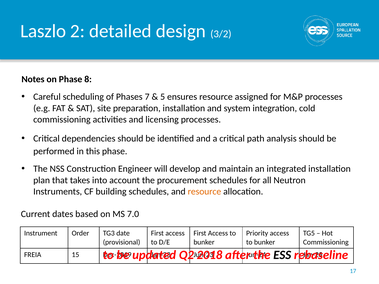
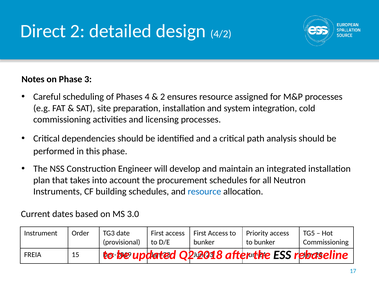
Laszlo: Laszlo -> Direct (43, 31)
3/2: 3/2 -> 4/2 (221, 34)
8: 8 -> 3 (88, 79)
7: 7 -> 4 (147, 97)
5: 5 -> 2 (163, 97)
resource colour: orange -> blue (204, 192)
7.0: 7.0 -> 3.0 (133, 214)
